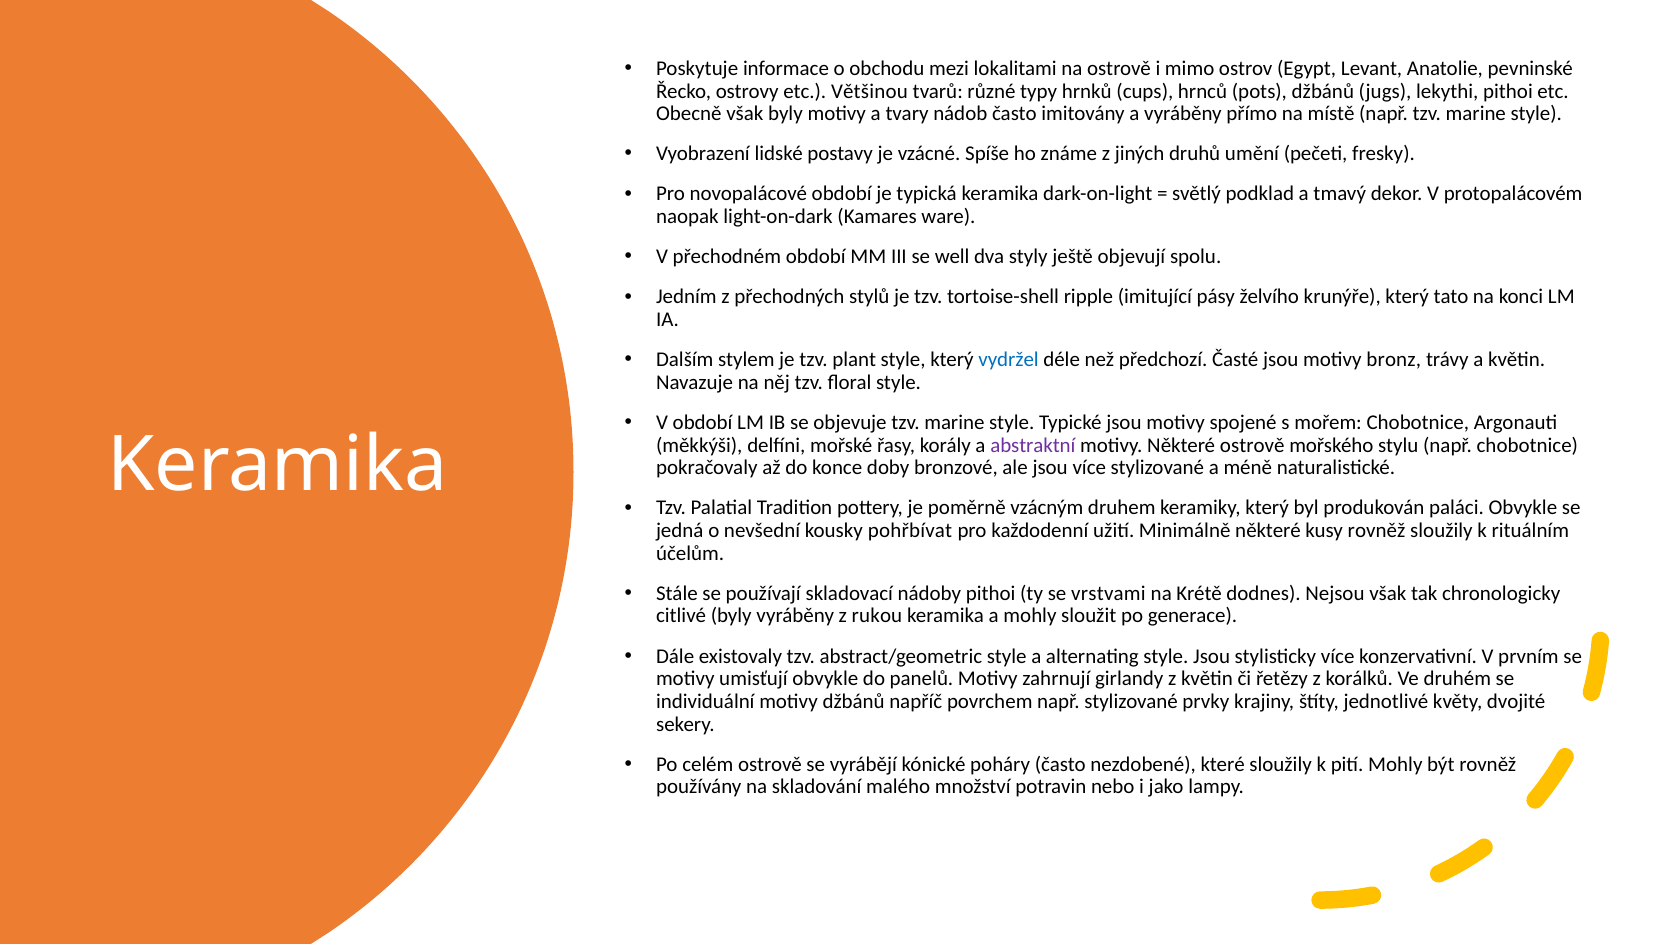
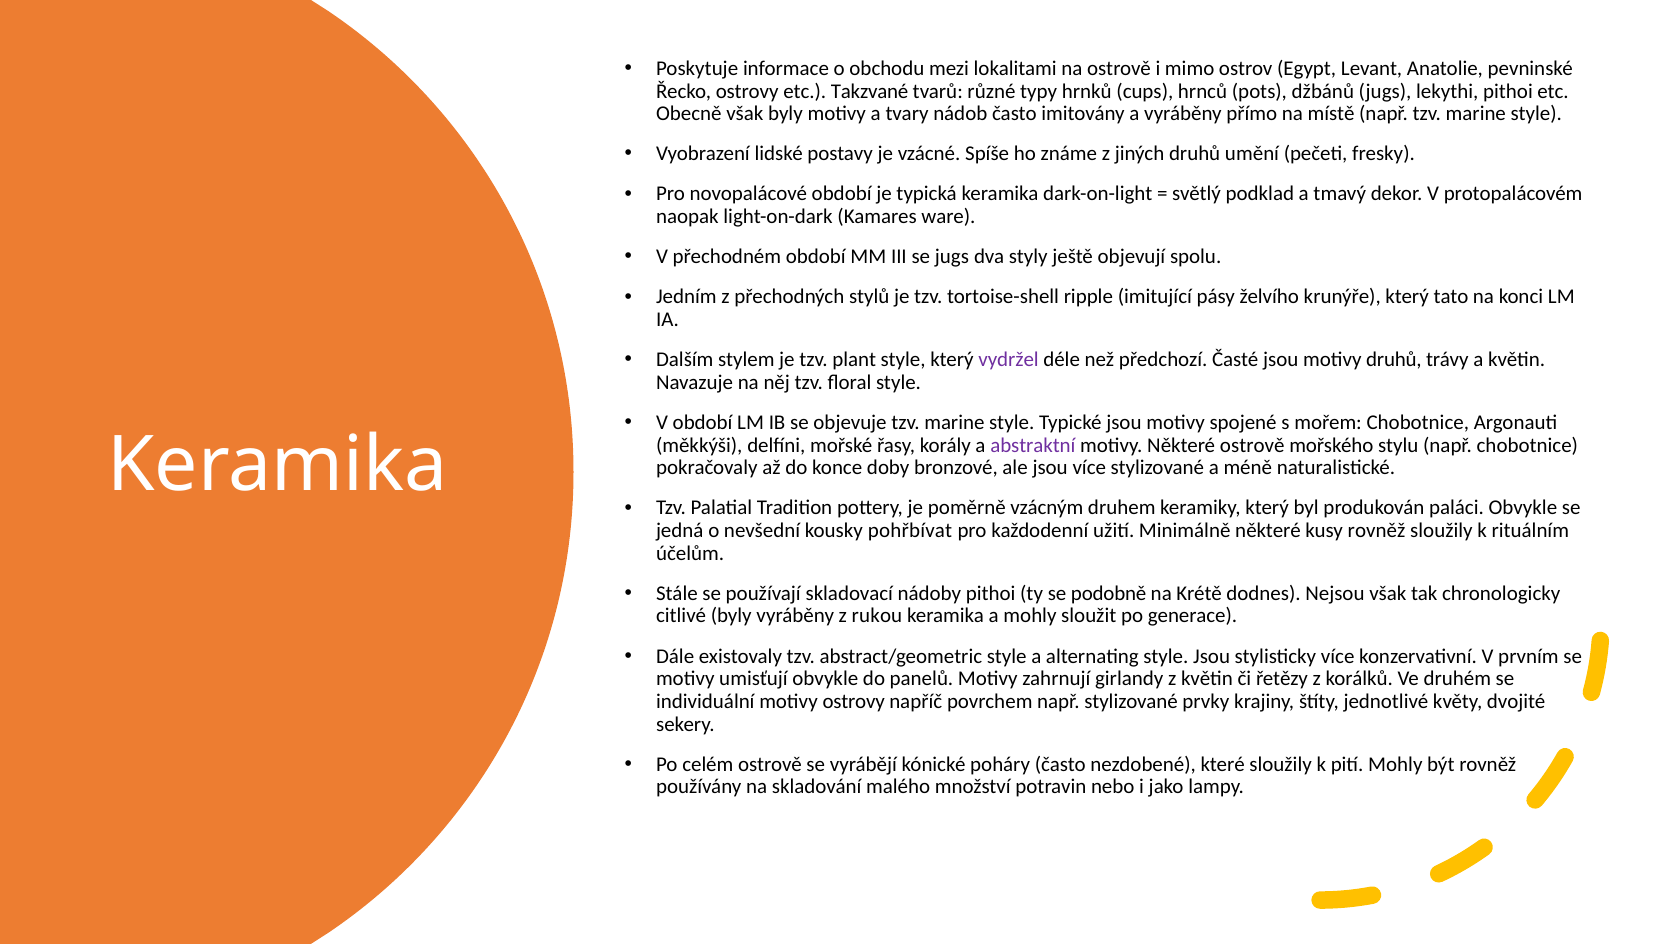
Většinou: Většinou -> Takzvané (870, 91)
se well: well -> jugs (952, 257)
vydržel colour: blue -> purple (1009, 360)
motivy bronz: bronz -> druhů (1394, 360)
vrstvami: vrstvami -> podobně (1109, 593)
motivy džbánů: džbánů -> ostrovy (854, 701)
